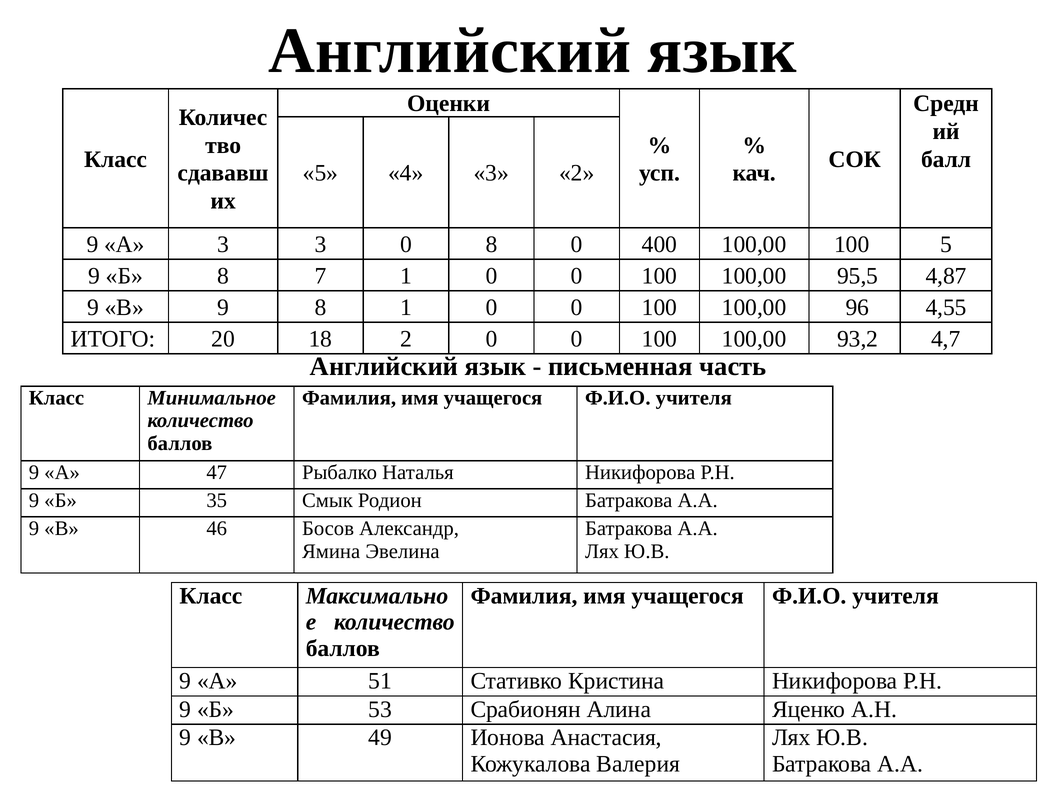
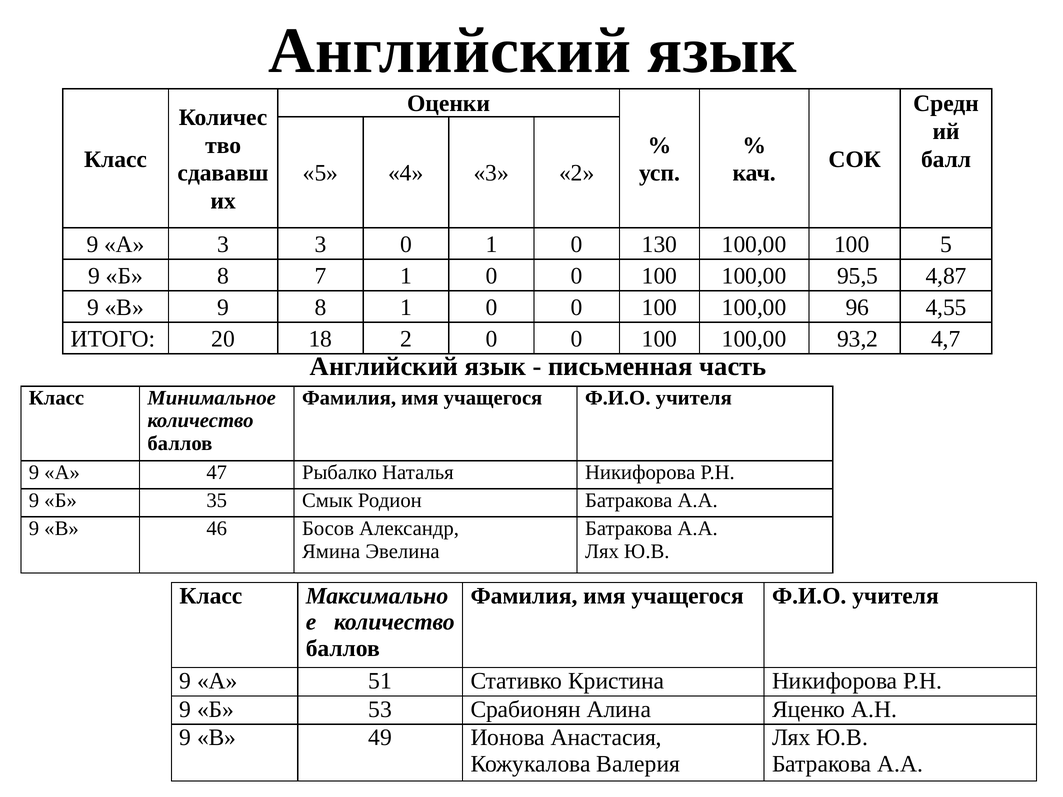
0 8: 8 -> 1 (491, 245)
400: 400 -> 130 (660, 245)
